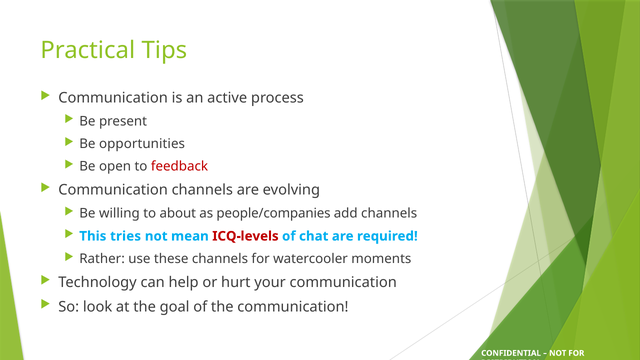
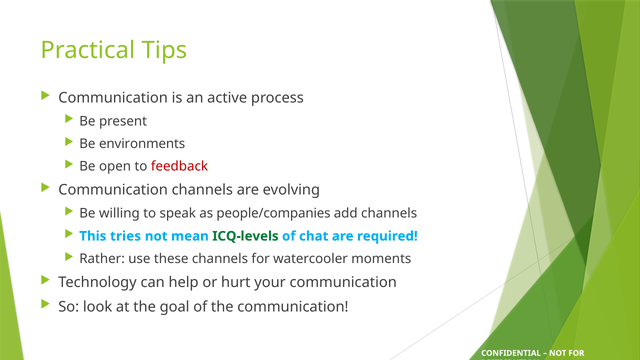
opportunities: opportunities -> environments (142, 144)
about: about -> speak (178, 214)
ICQ-levels colour: red -> green (245, 236)
